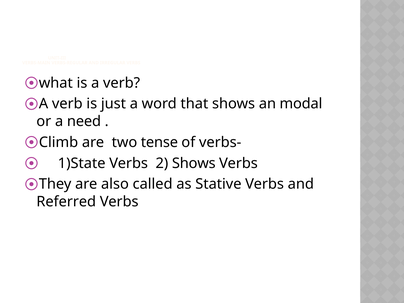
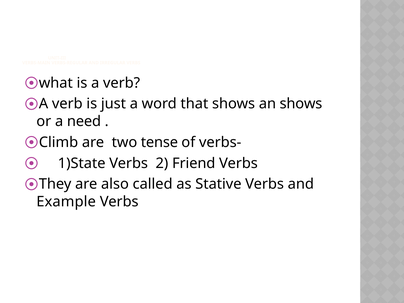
an modal: modal -> shows (301, 104)
2 Shows: Shows -> Friend (194, 163)
Referred: Referred -> Example (66, 202)
